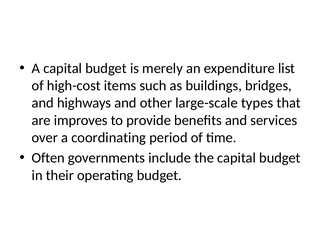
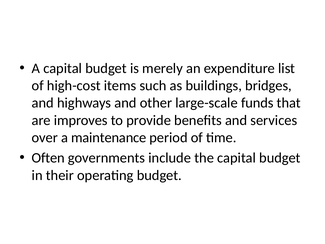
types: types -> funds (257, 103)
coordinating: coordinating -> maintenance (109, 138)
